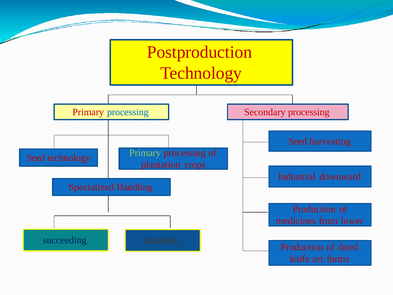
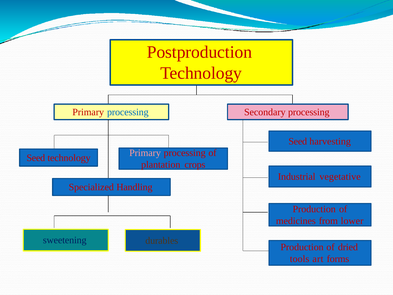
Primary colour: light green -> pink (145, 153)
downward: downward -> vegetative (340, 177)
succeeding: succeeding -> sweetening (65, 240)
knife: knife -> tools (300, 259)
